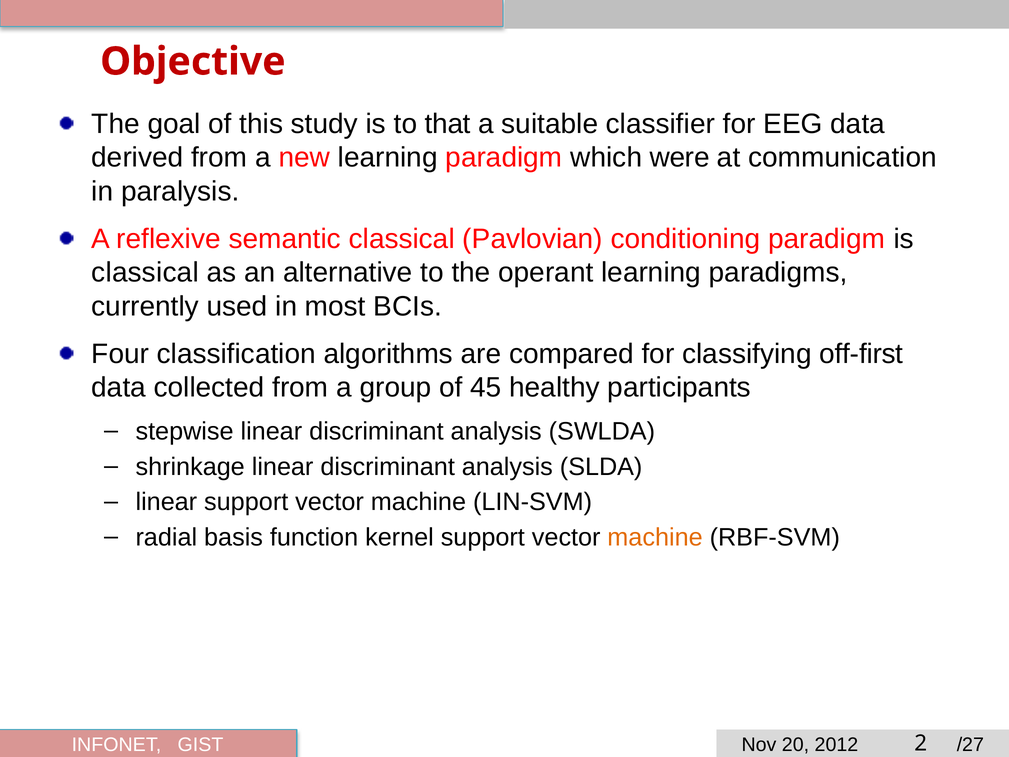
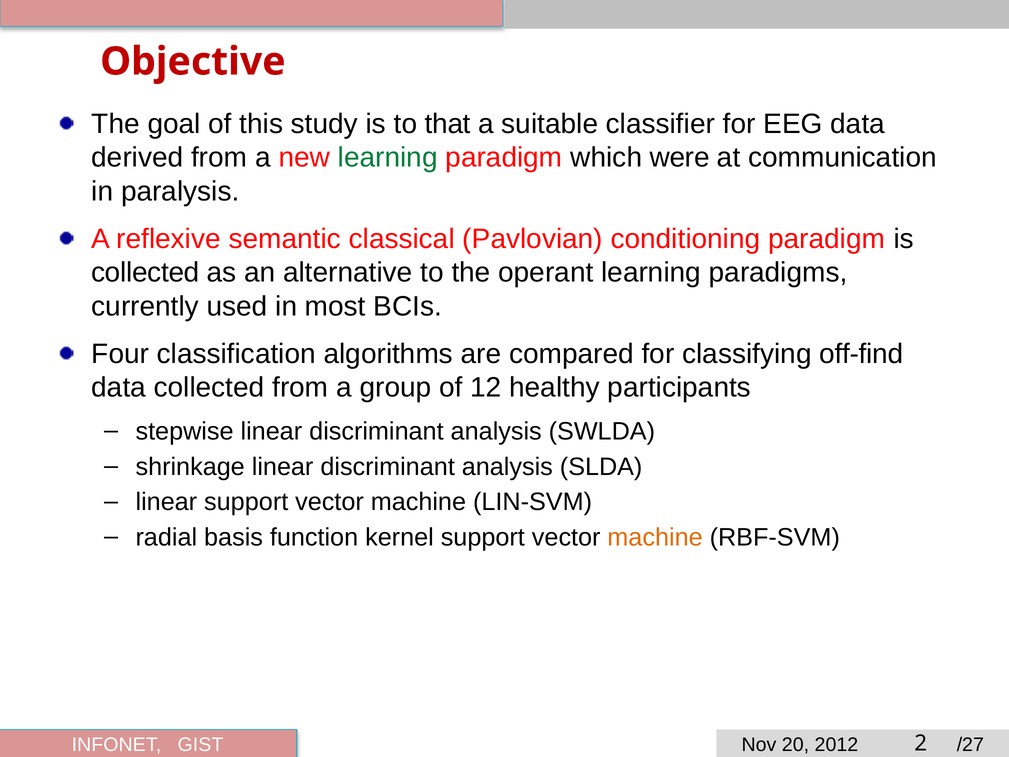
learning colour: black -> green (388, 158)
classical: classical -> collected (145, 273)
off-first: off-first -> off-find (861, 354)
45: 45 -> 12 (486, 388)
